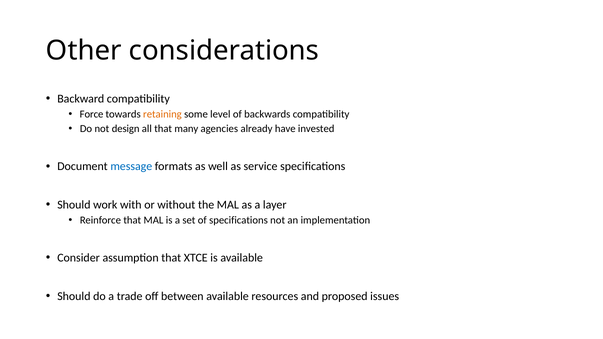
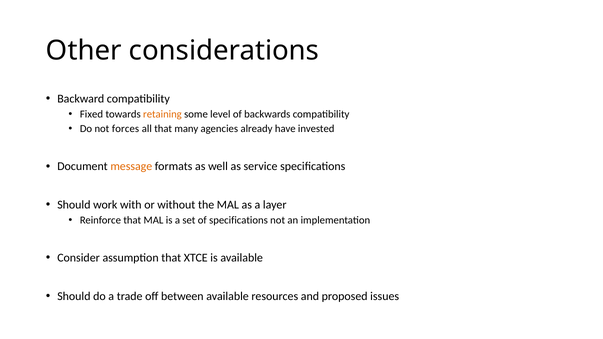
Force: Force -> Fixed (91, 114)
design: design -> forces (126, 129)
message colour: blue -> orange (131, 167)
